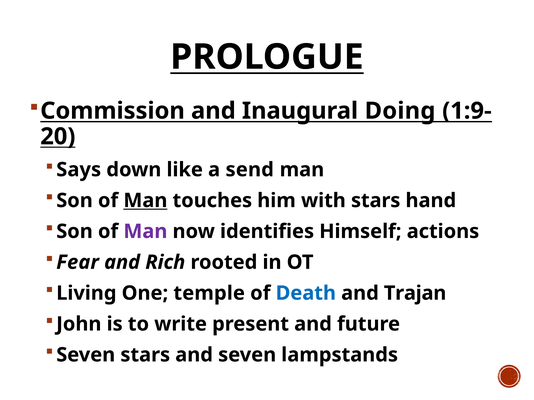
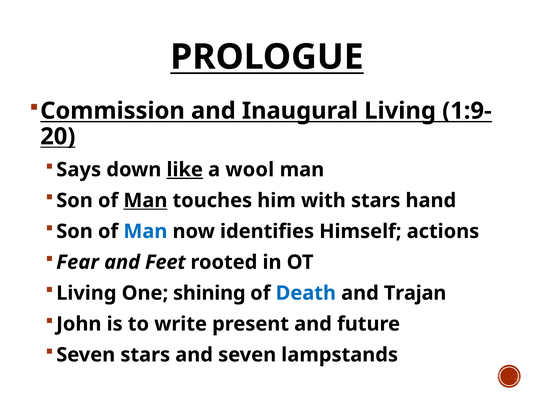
Inaugural Doing: Doing -> Living (400, 111)
like underline: none -> present (185, 170)
send: send -> wool (250, 170)
Man colour: purple -> blue (145, 232)
Rich: Rich -> Feet (165, 263)
temple: temple -> shining (209, 293)
